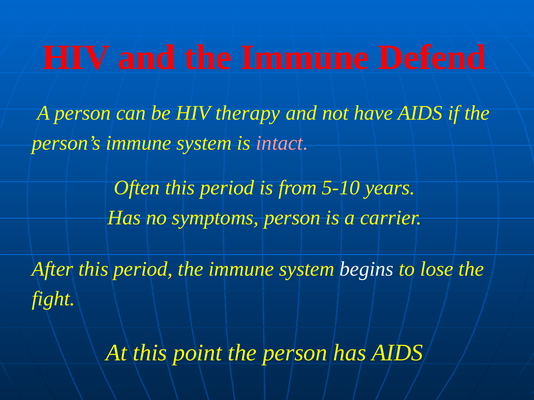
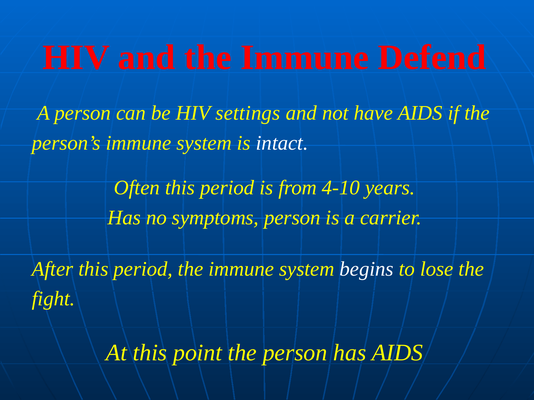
therapy: therapy -> settings (248, 113)
intact colour: pink -> white (282, 143)
5-10: 5-10 -> 4-10 (341, 188)
